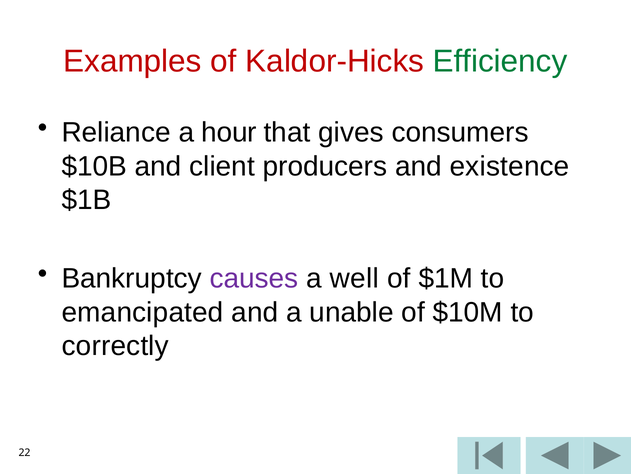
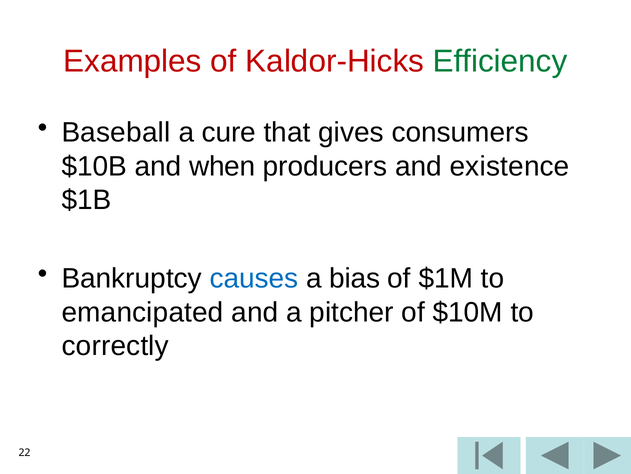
Reliance: Reliance -> Baseball (116, 132)
hour: hour -> cure (229, 132)
client: client -> when (222, 166)
causes colour: purple -> blue (254, 278)
well: well -> bias (355, 278)
unable: unable -> pitcher (352, 312)
